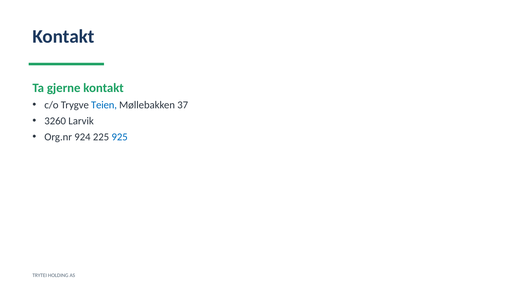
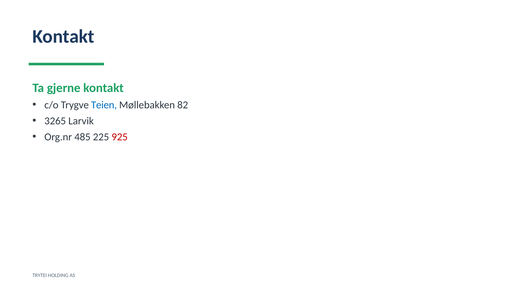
37: 37 -> 82 (183, 105)
3260: 3260 -> 3265 (55, 121)
924: 924 -> 485 (82, 137)
925 colour: blue -> red (120, 137)
